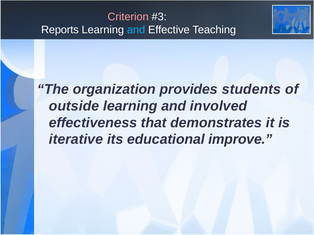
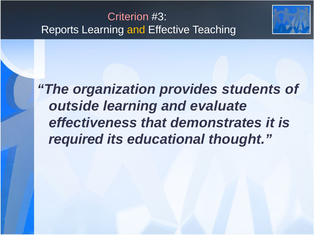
and colour: light blue -> yellow (136, 30)
involved: involved -> evaluate (219, 106)
iterative: iterative -> required (76, 140)
improve: improve -> thought (240, 140)
